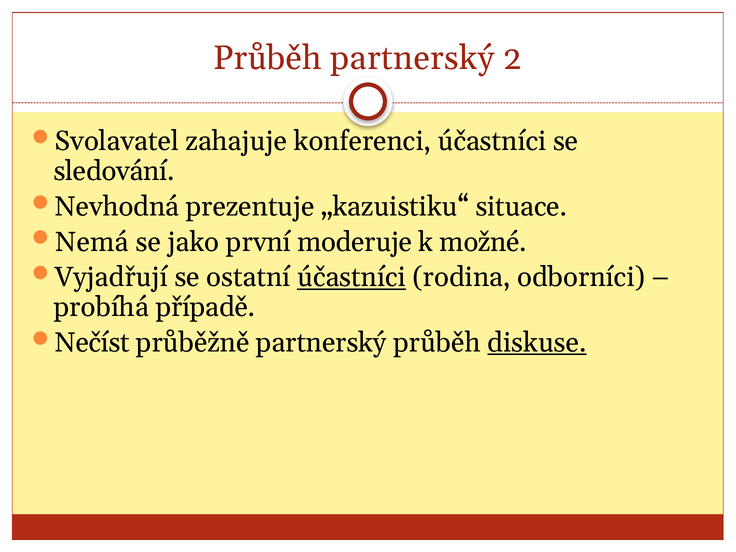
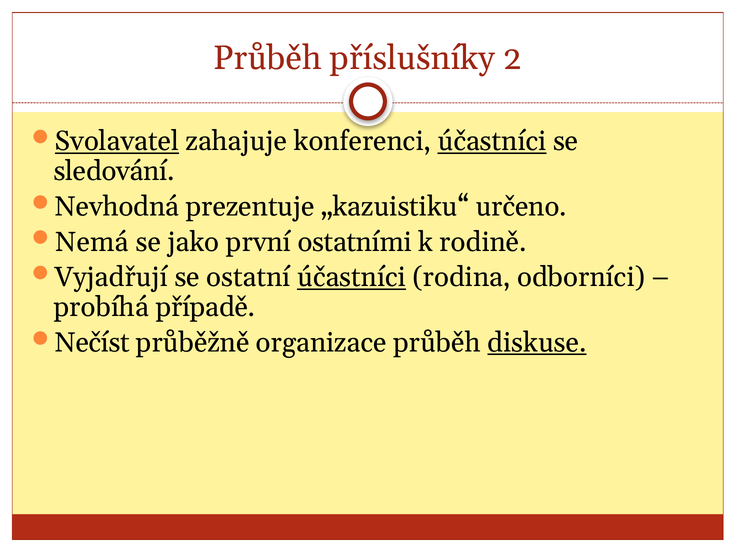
Průběh partnerský: partnerský -> příslušníky (412, 58)
Svolavatel underline: none -> present (117, 141)
účastníci underline: none -> present (492, 141)
situace: situace -> určeno (521, 207)
moderuje: moderuje -> ostatními (355, 242)
možné: možné -> rodině (483, 242)
průběžně partnerský: partnerský -> organizace (321, 343)
